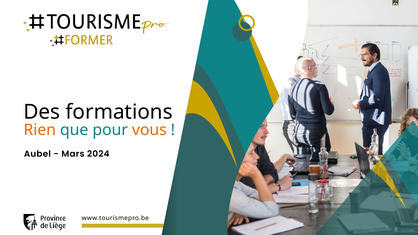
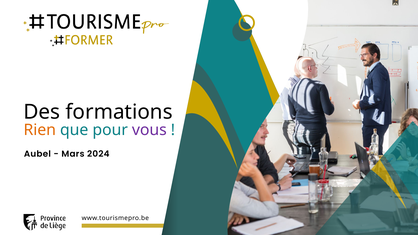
vous colour: orange -> purple (149, 130)
